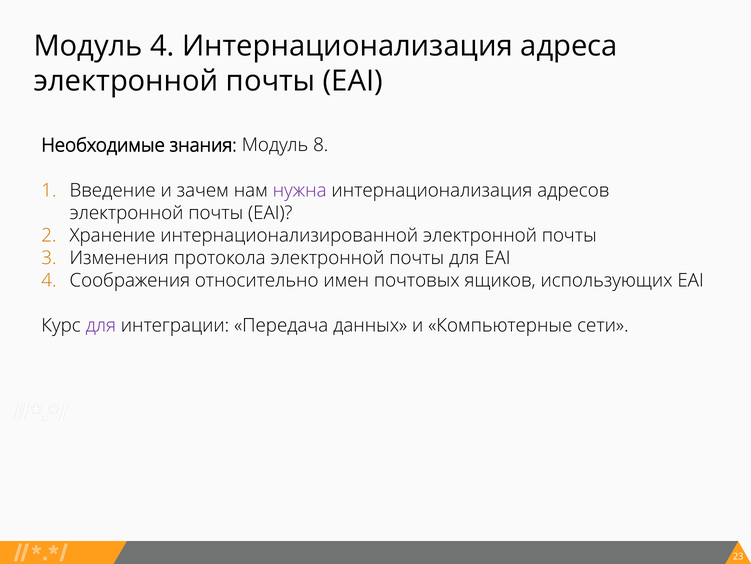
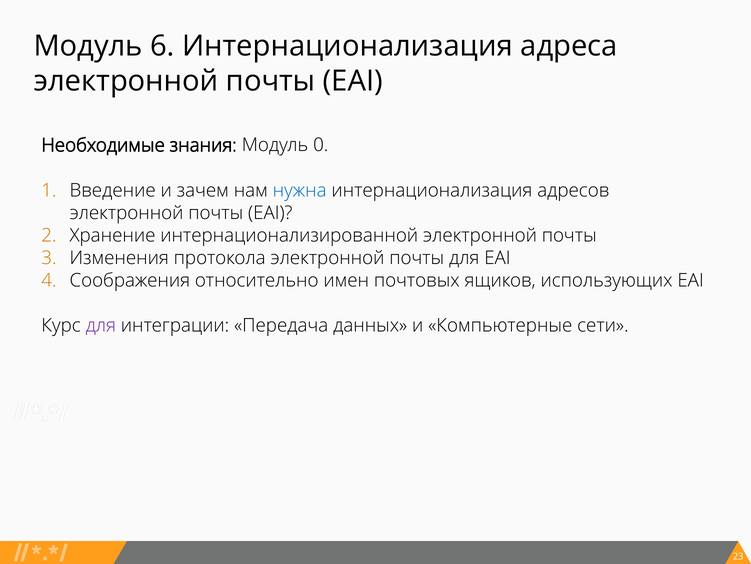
Модуль 4: 4 -> 6 (162, 46)
8: 8 -> 0 (321, 145)
нужна colour: purple -> blue (300, 190)
